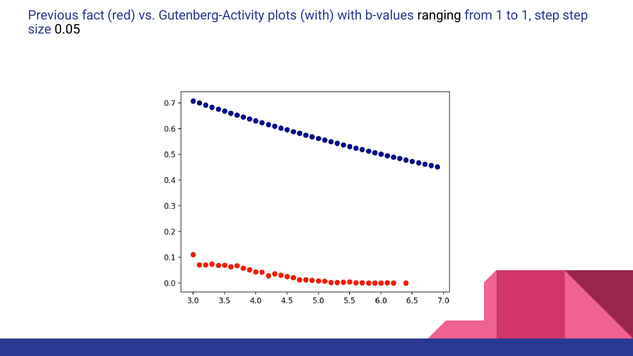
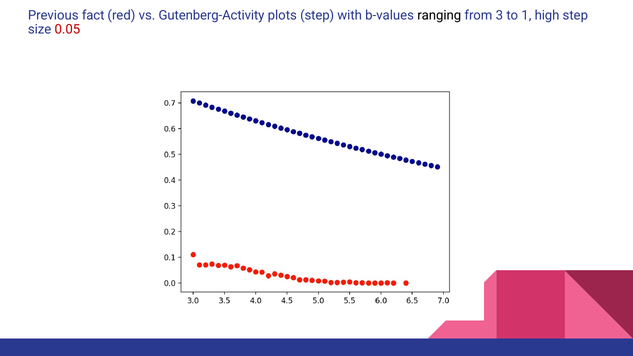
plots with: with -> step (317, 15)
from 1: 1 -> 3 (499, 15)
1 step: step -> high (547, 15)
0.05 colour: black -> red (67, 29)
